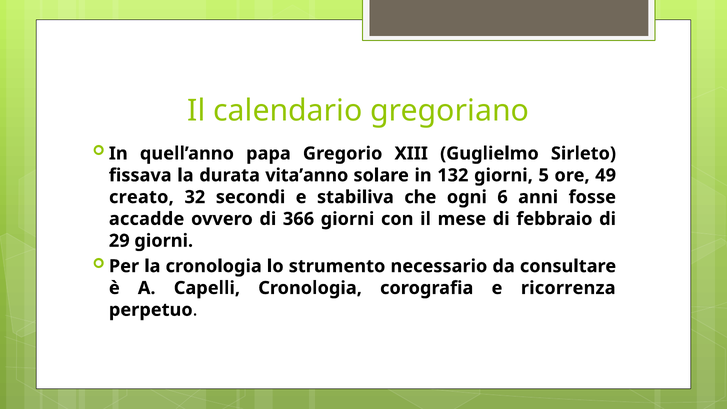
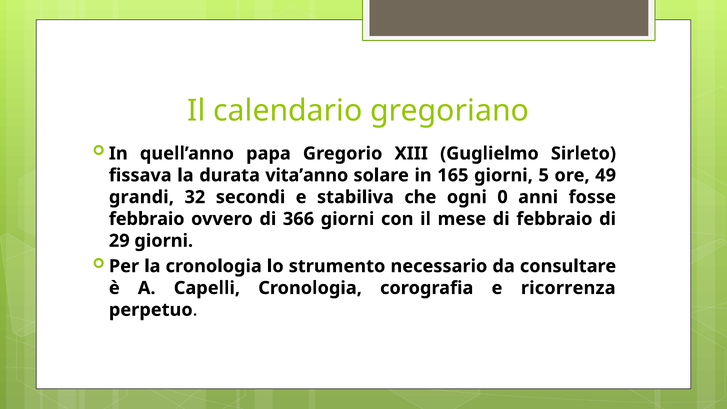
132: 132 -> 165 (453, 175)
creato: creato -> grandi (141, 197)
6: 6 -> 0 (503, 197)
accadde: accadde -> febbraio (147, 219)
